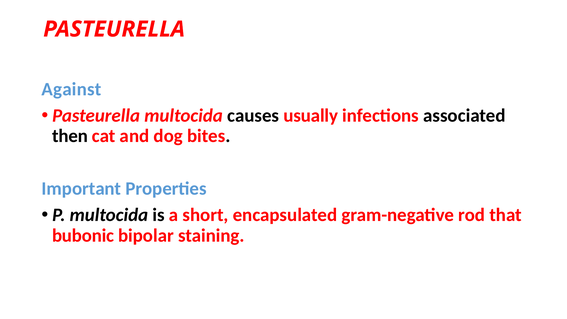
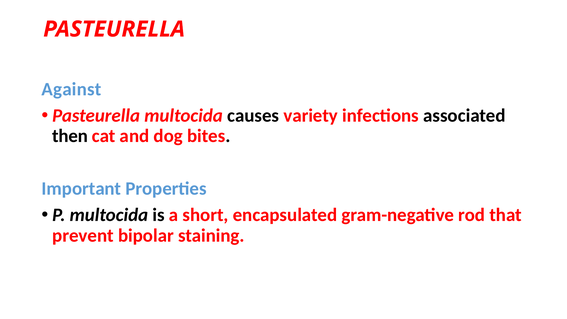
usually: usually -> variety (311, 116)
bubonic: bubonic -> prevent (83, 235)
